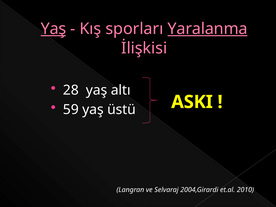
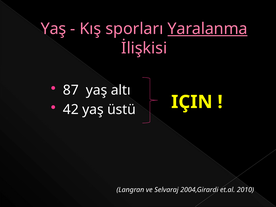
Yaş underline: present -> none (53, 29)
28: 28 -> 87 (71, 90)
59: 59 -> 42 (71, 110)
ASKI: ASKI -> IÇIN (192, 102)
